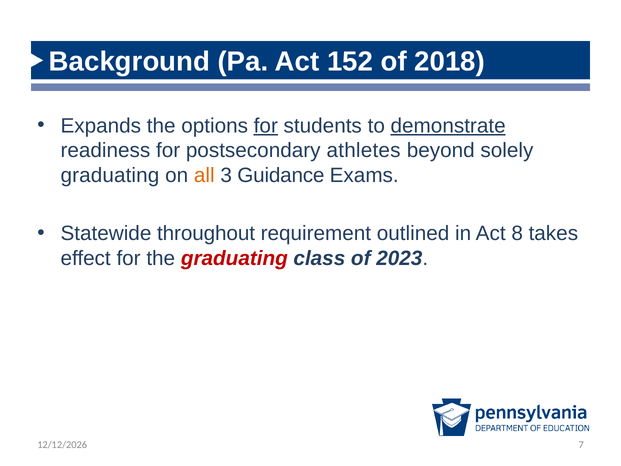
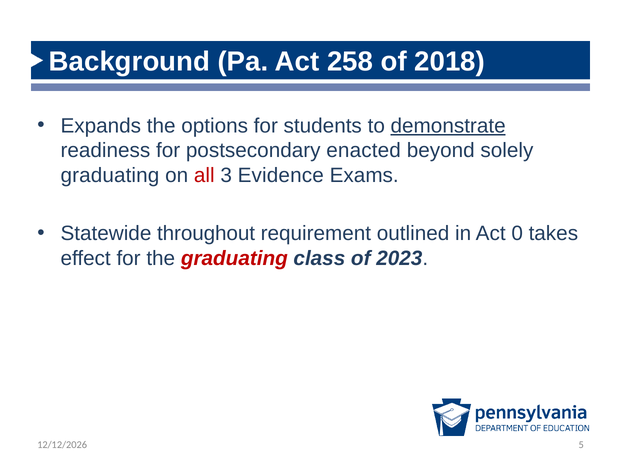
152: 152 -> 258 (350, 61)
for underline: present -> none (266, 126)
athletes: athletes -> enacted (364, 150)
all colour: orange -> red (204, 175)
Guidance: Guidance -> Evidence (281, 175)
8: 8 -> 0 (517, 233)
7: 7 -> 5 (581, 445)
